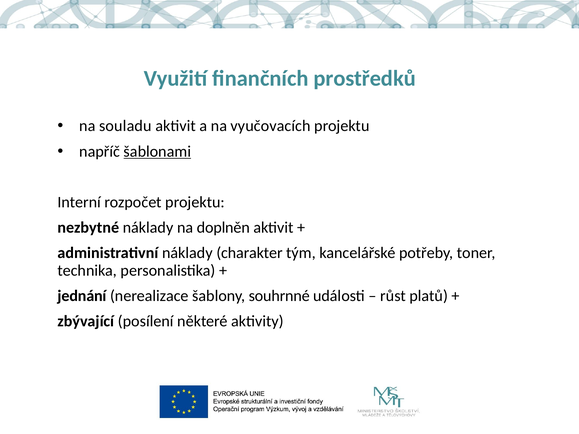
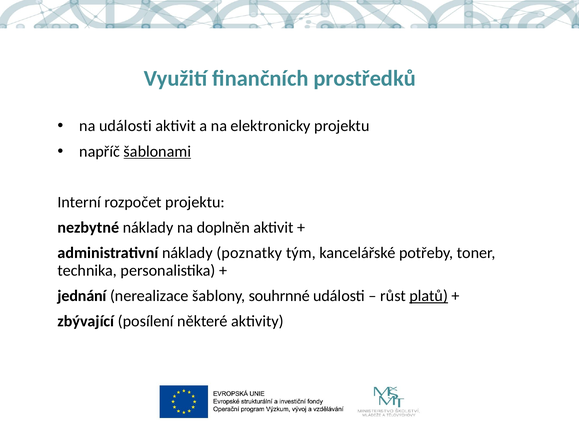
na souladu: souladu -> události (125, 126)
vyučovacích: vyučovacích -> elektronicky (271, 126)
charakter: charakter -> poznatky (249, 253)
platů underline: none -> present (429, 296)
